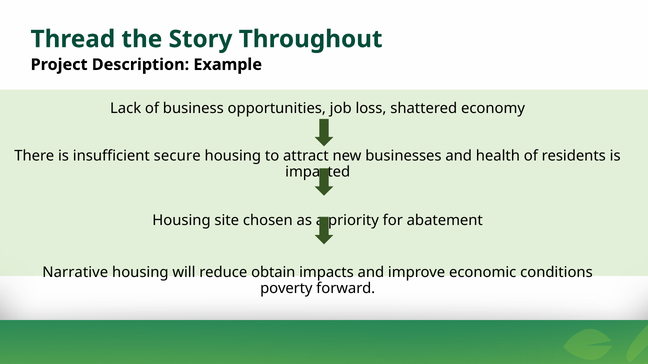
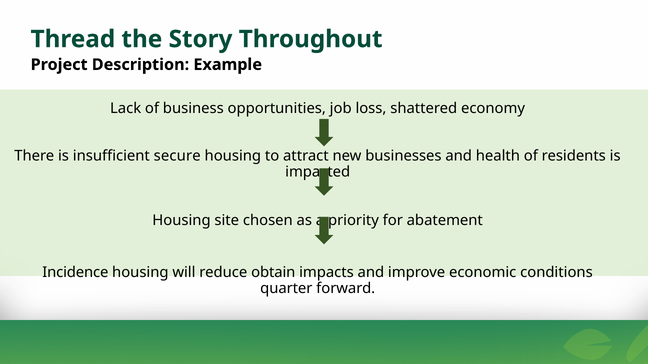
Narrative: Narrative -> Incidence (75, 273)
poverty: poverty -> quarter (286, 289)
